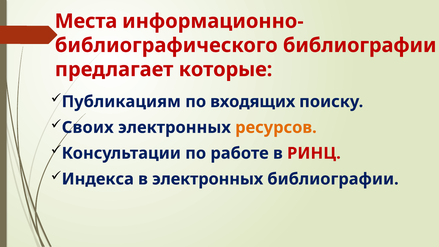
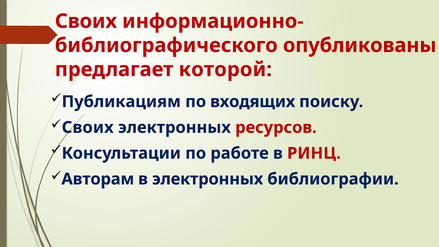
Места: Места -> Своих (86, 21)
библиографии: библиографии -> опубликованы (360, 45)
которые: которые -> которой (225, 69)
ресурсов colour: orange -> red (276, 127)
Индекса: Индекса -> Авторам (98, 179)
